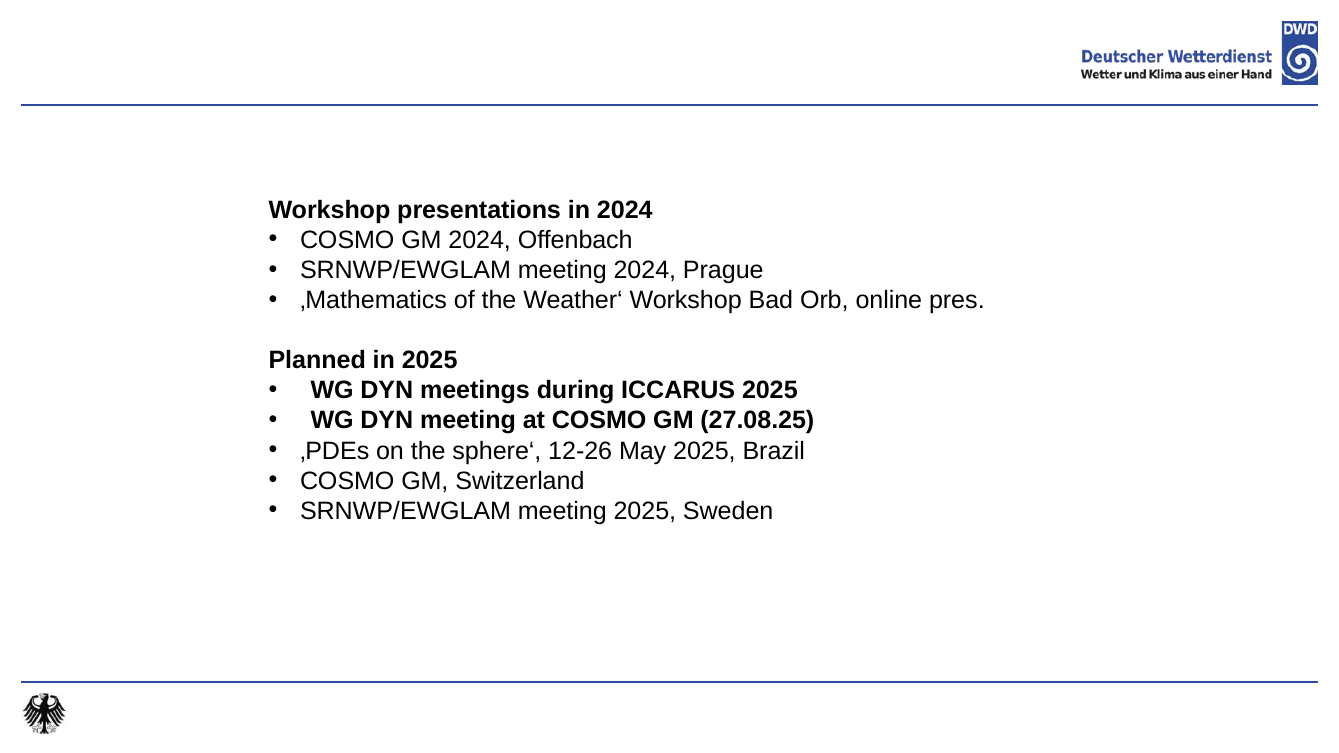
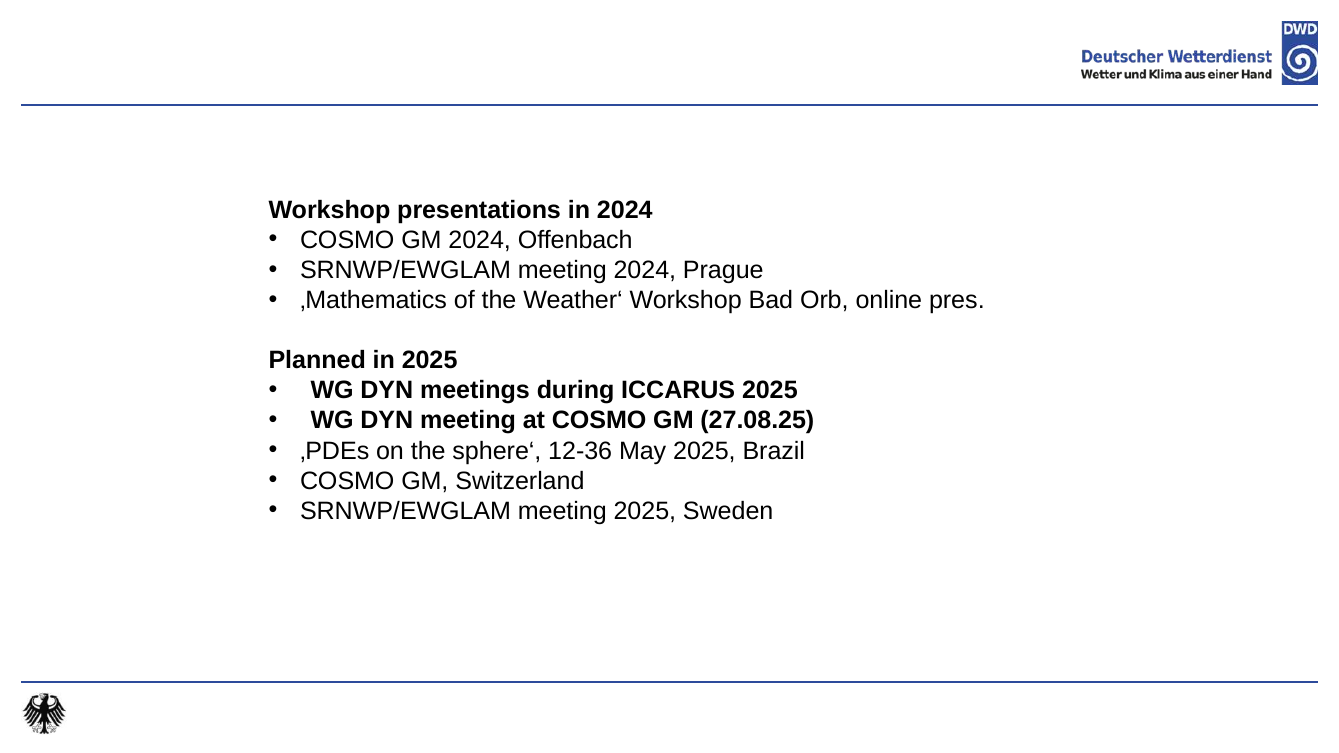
12-26: 12-26 -> 12-36 (580, 451)
